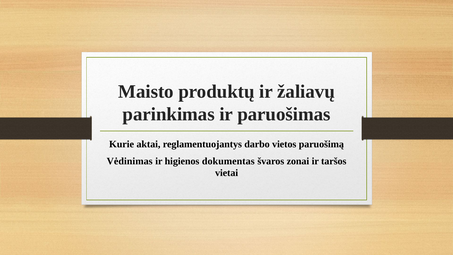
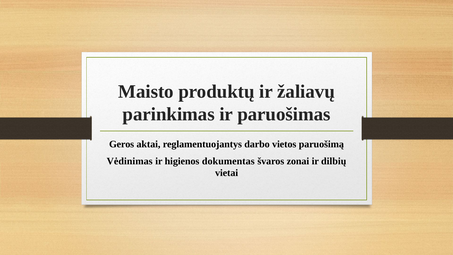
Kurie: Kurie -> Geros (122, 144)
taršos: taršos -> dilbių (334, 161)
